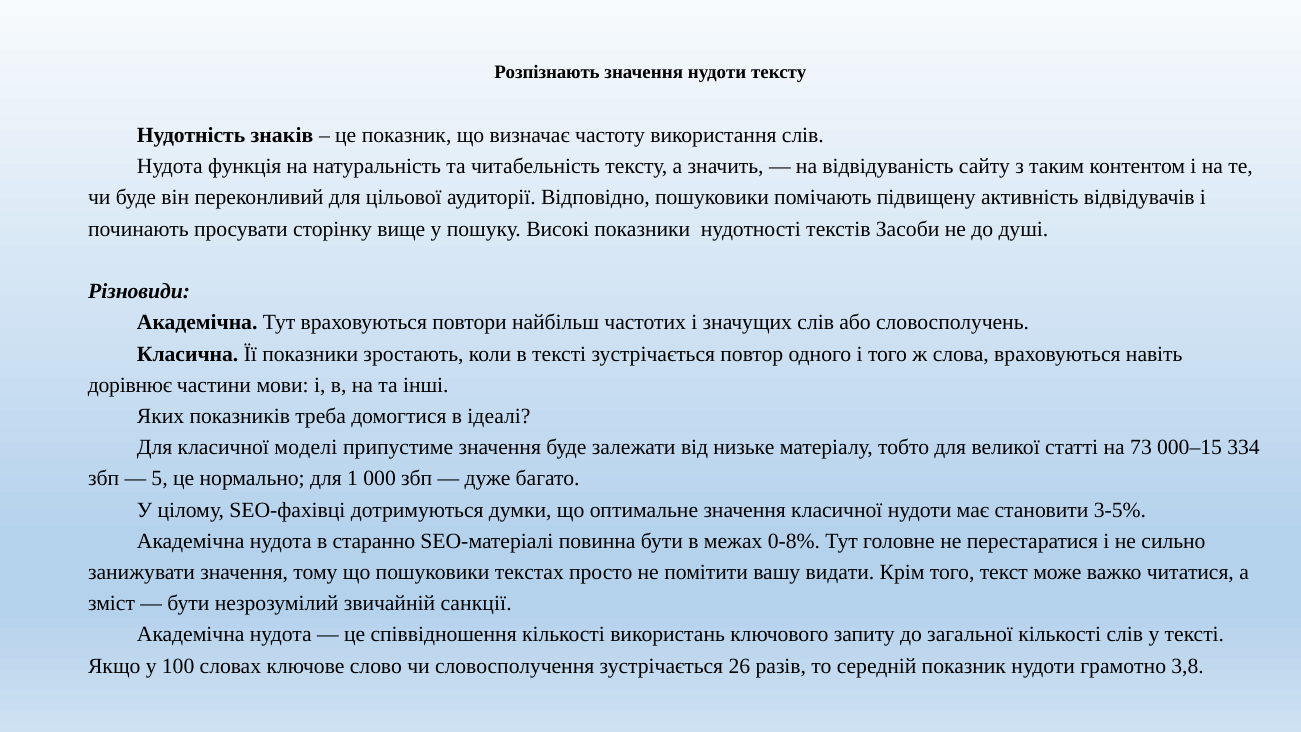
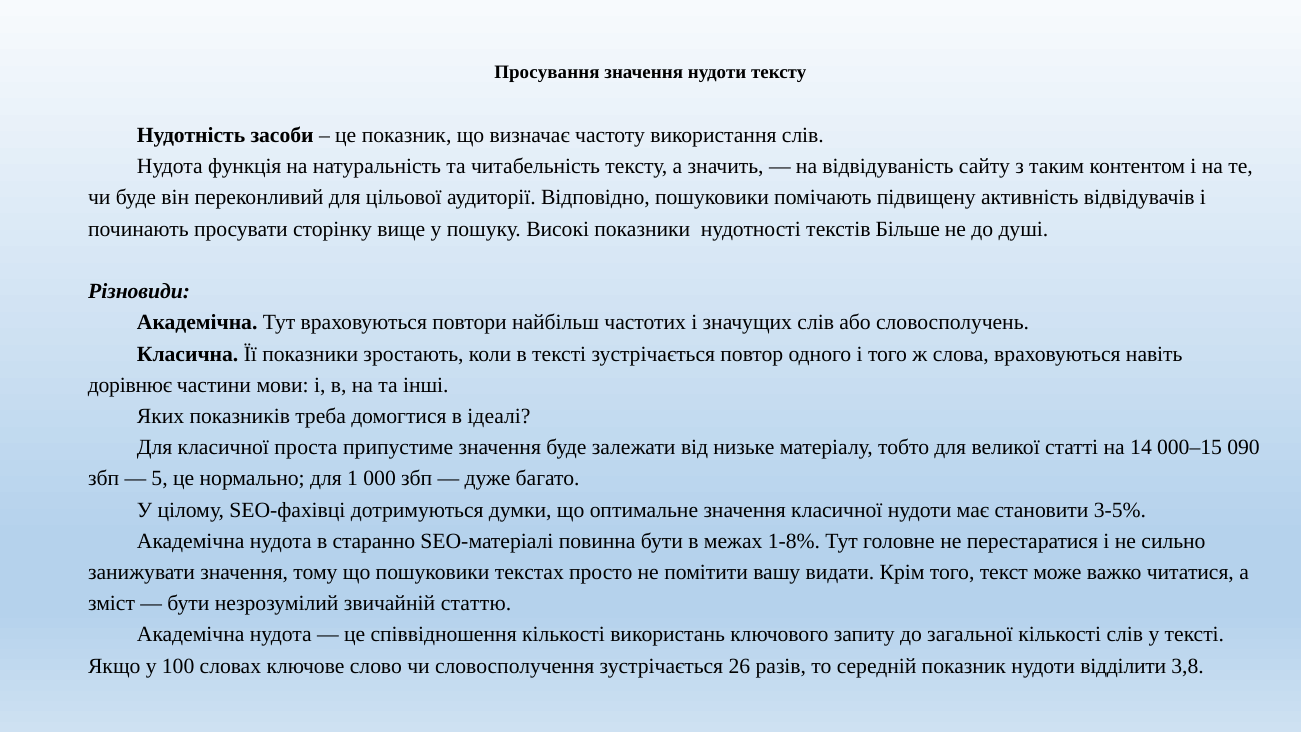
Розпізнають: Розпізнають -> Просування (547, 72)
знаків: знаків -> засоби (282, 135)
Засоби: Засоби -> Більше (908, 229)
моделі: моделі -> проста (306, 447)
73: 73 -> 14 (1141, 447)
334: 334 -> 090 (1244, 447)
0-8%: 0-8% -> 1-8% (794, 541)
санкції: санкції -> статтю (476, 603)
грамотно: грамотно -> відділити (1123, 666)
